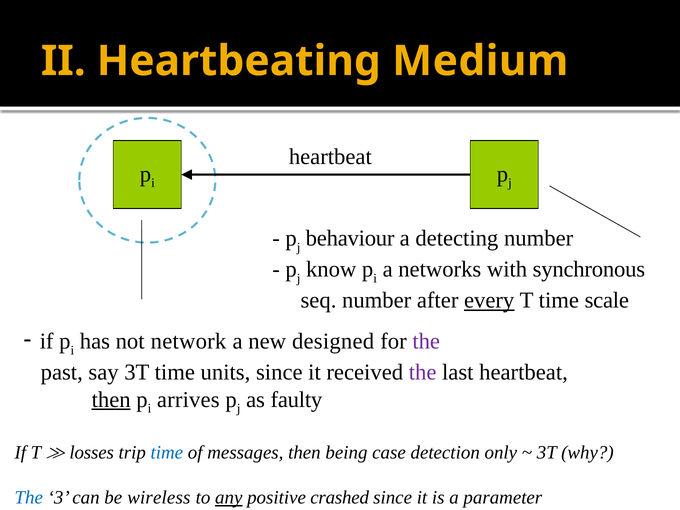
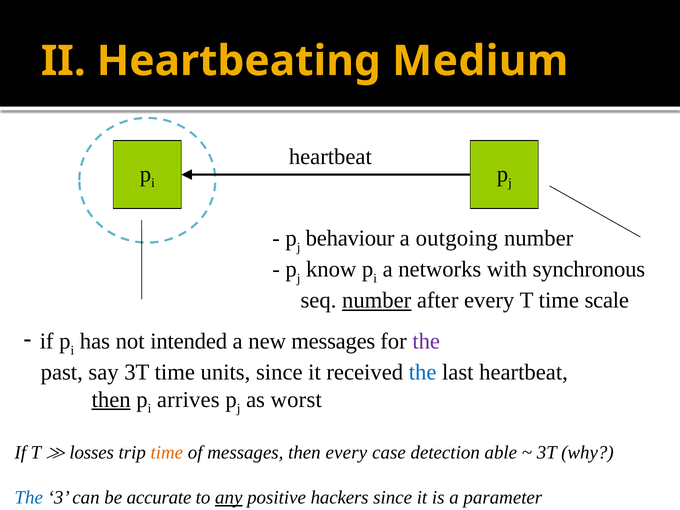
detecting: detecting -> outgoing (457, 238)
number underline: none -> present (377, 300)
every underline: present -> none (489, 300)
network: network -> intended (189, 342)
new designed: designed -> messages (333, 342)
the colour: purple -> blue (423, 372)
faulty: faulty -> worst (296, 400)
time colour: blue -> orange (167, 452)
then being: being -> every (346, 452)
only: only -> able (501, 452)
wireless: wireless -> accurate (159, 498)
crashed: crashed -> hackers (340, 498)
